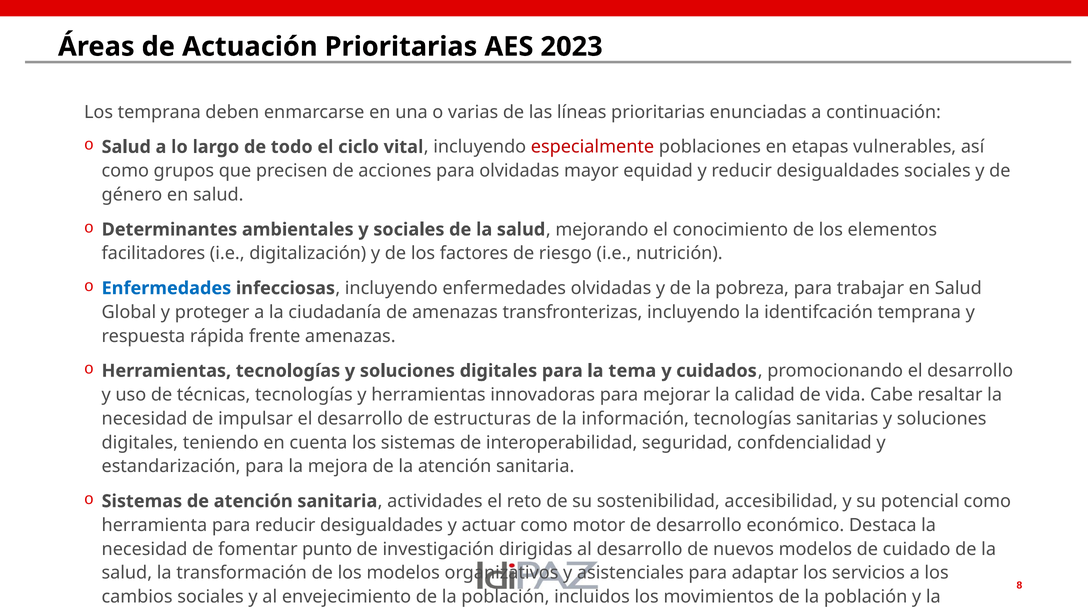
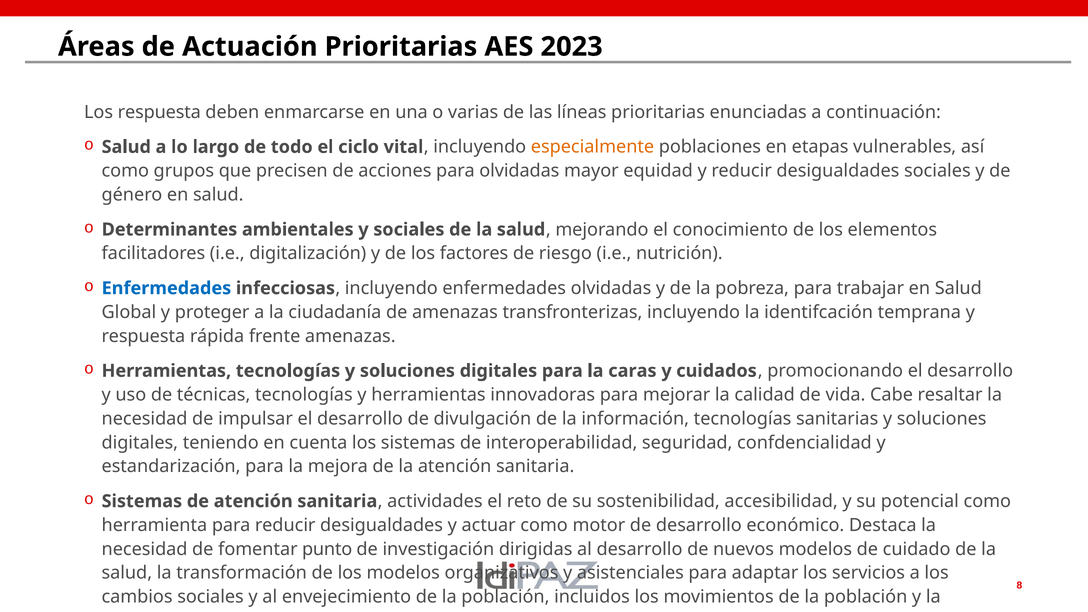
Los temprana: temprana -> respuesta (159, 112)
especialmente colour: red -> orange (592, 147)
tema: tema -> caras (632, 371)
estructuras: estructuras -> divulgación (482, 419)
